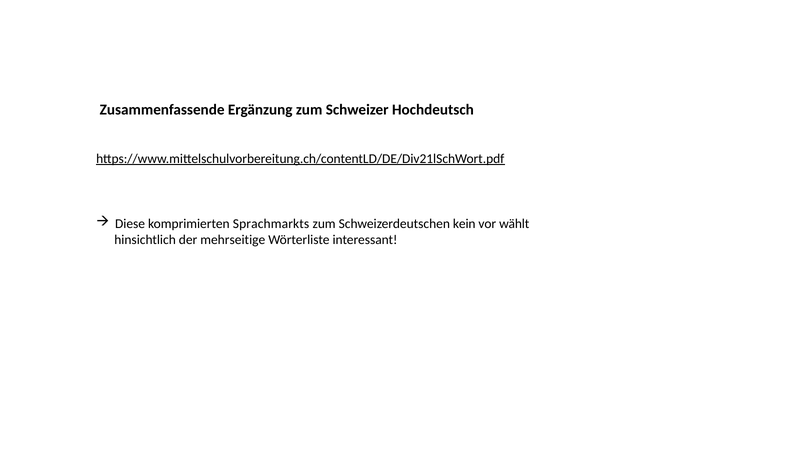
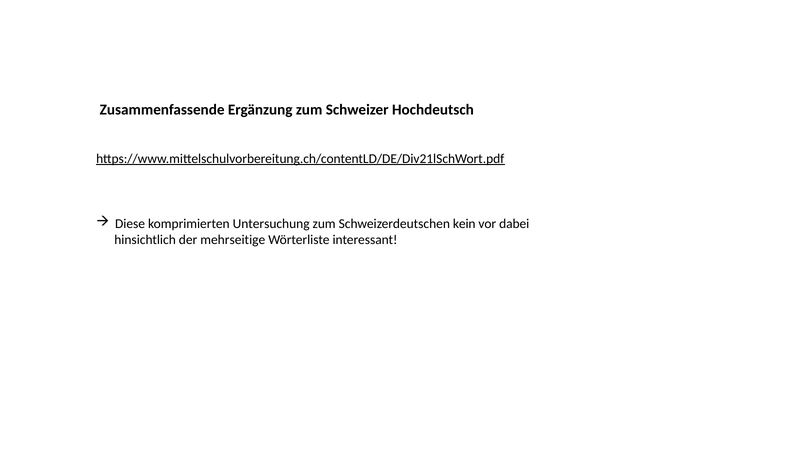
Sprachmarkts: Sprachmarkts -> Untersuchung (271, 224)
wählt: wählt -> dabei (514, 224)
